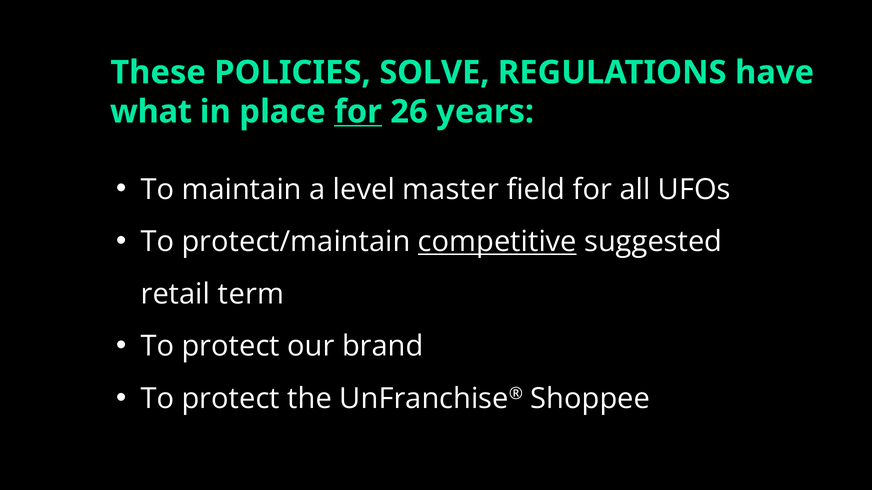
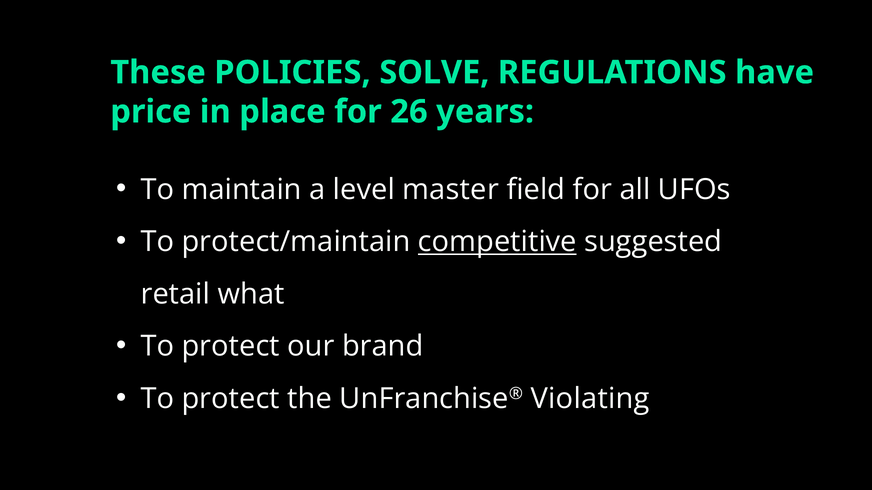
what: what -> price (151, 112)
for underline: present -> none (358, 112)
term: term -> what (251, 294)
Shoppee: Shoppee -> Violating (590, 399)
